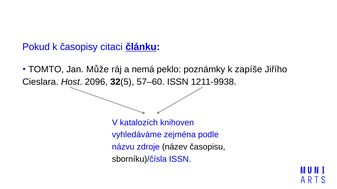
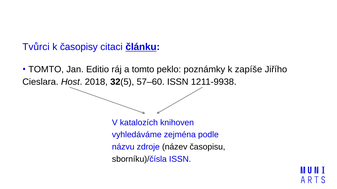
Pokud: Pokud -> Tvůrci (36, 47)
Může: Může -> Editio (98, 70)
a nemá: nemá -> tomto (143, 70)
2096: 2096 -> 2018 (96, 82)
